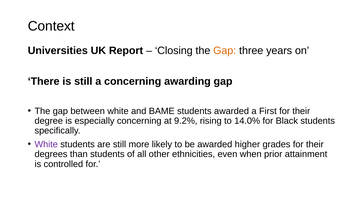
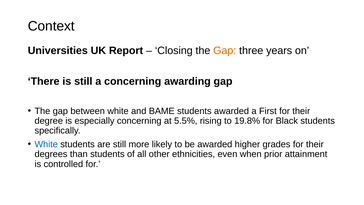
9.2%: 9.2% -> 5.5% (186, 121)
14.0%: 14.0% -> 19.8% (247, 121)
White colour: purple -> blue (46, 144)
